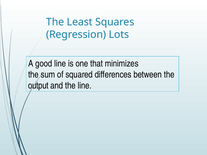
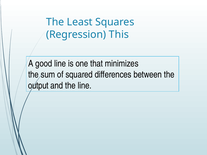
Lots: Lots -> This (119, 35)
